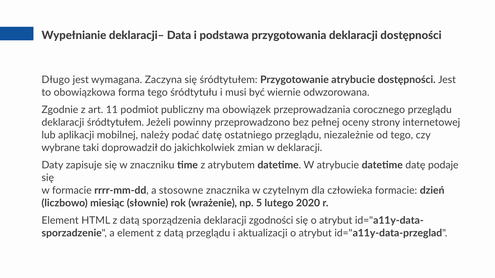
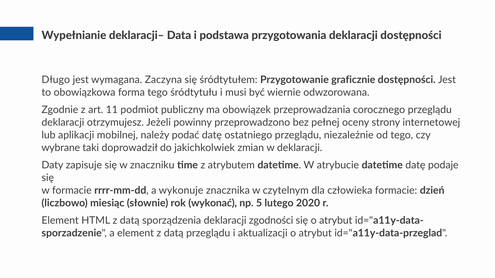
Przygotowanie atrybucie: atrybucie -> graficznie (353, 80)
deklaracji śródtytułem: śródtytułem -> otrzymujesz (115, 123)
stosowne: stosowne -> wykonuje (181, 191)
wrażenie: wrażenie -> wykonać (213, 203)
